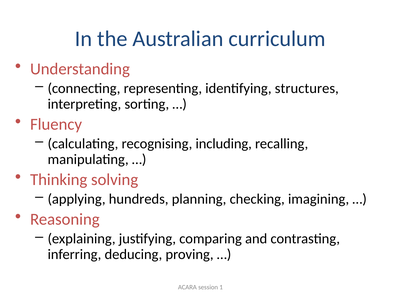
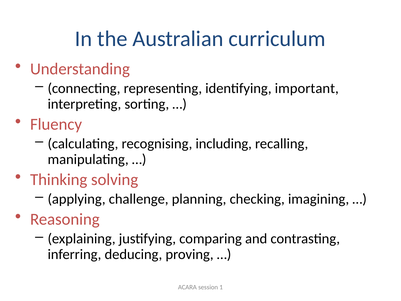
structures: structures -> important (307, 88)
hundreds: hundreds -> challenge (139, 199)
